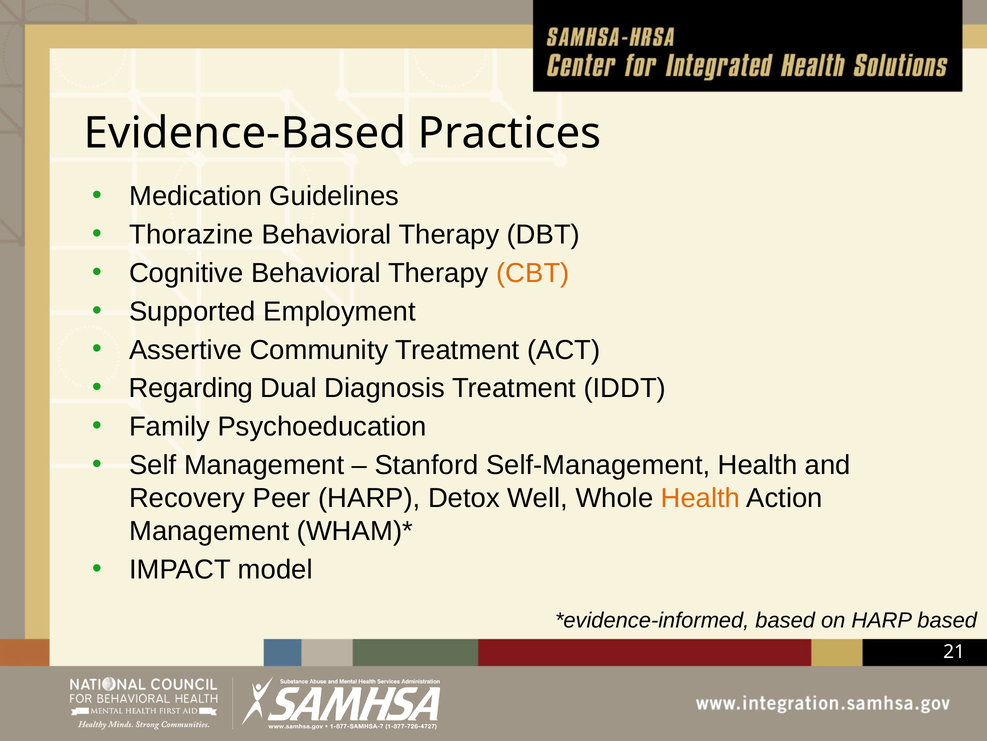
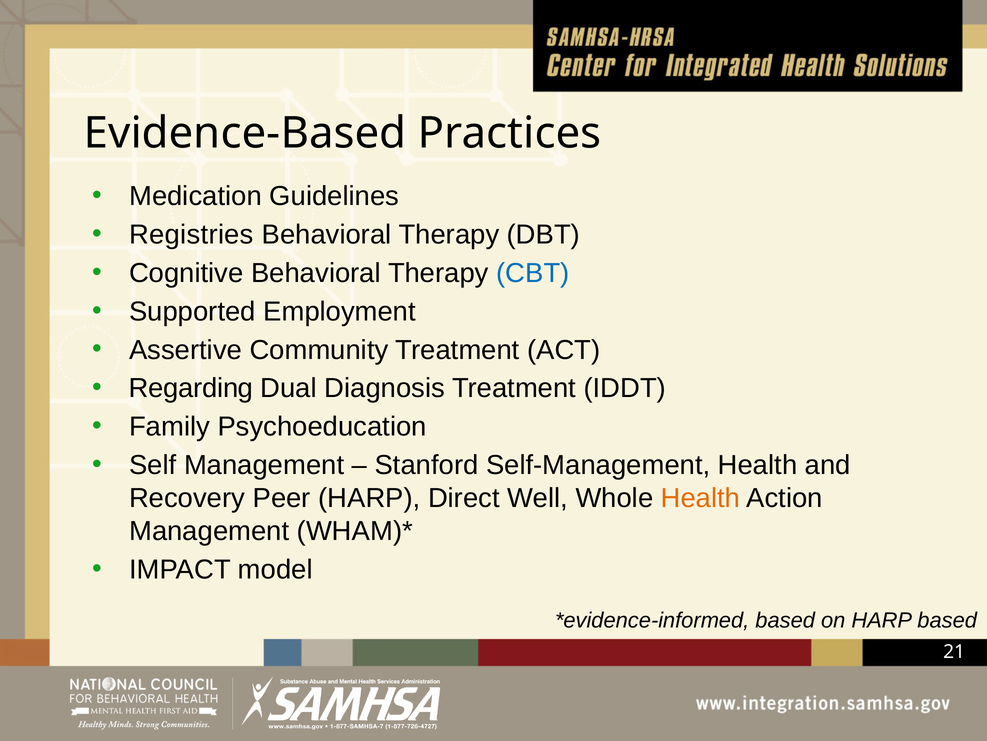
Thorazine: Thorazine -> Registries (191, 234)
CBT colour: orange -> blue (533, 273)
Detox: Detox -> Direct (464, 498)
